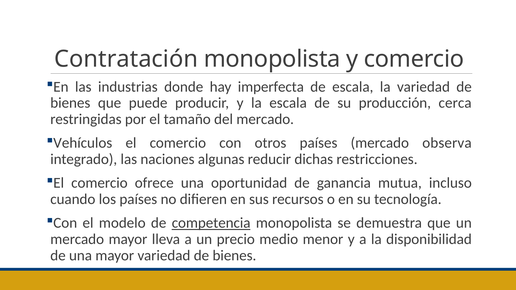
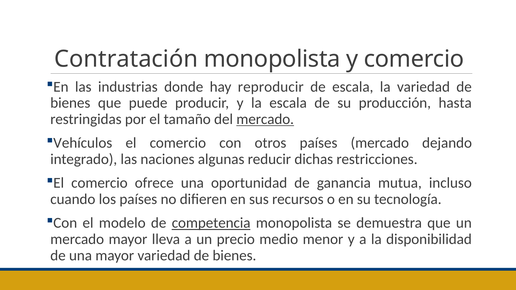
imperfecta: imperfecta -> reproducir (271, 87)
cerca: cerca -> hasta (455, 103)
mercado underline: none -> present (265, 119)
observa: observa -> dejando (447, 143)
